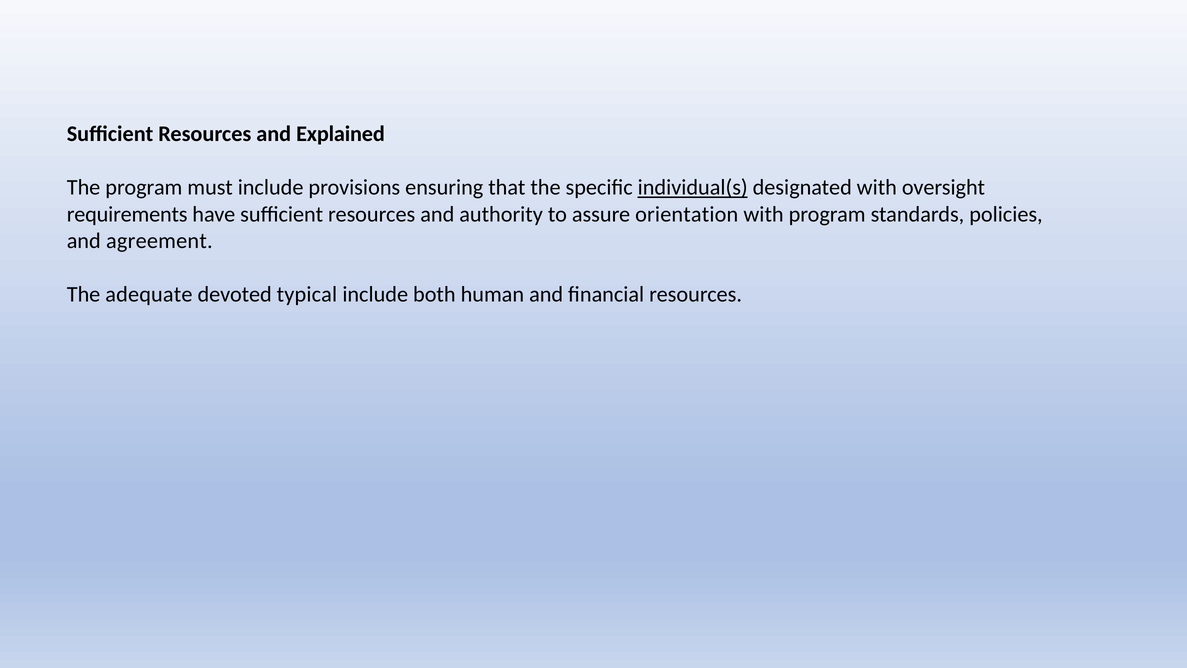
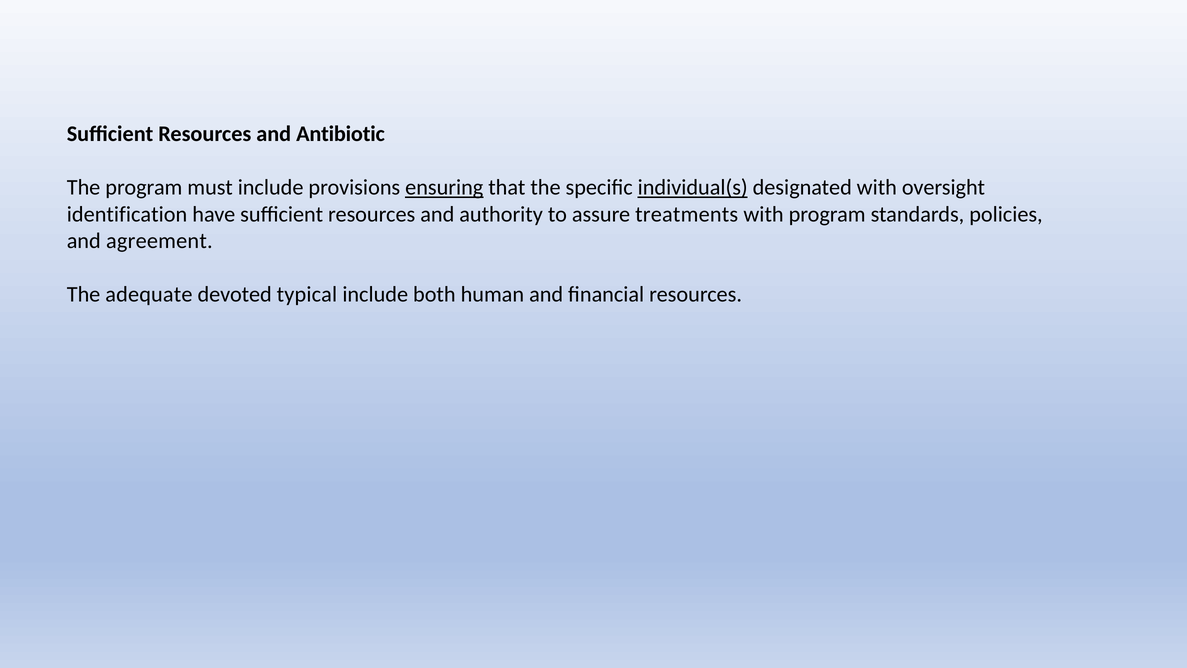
Explained: Explained -> Antibiotic (341, 134)
ensuring underline: none -> present (444, 187)
requirements: requirements -> identification (127, 214)
orientation: orientation -> treatments (687, 214)
